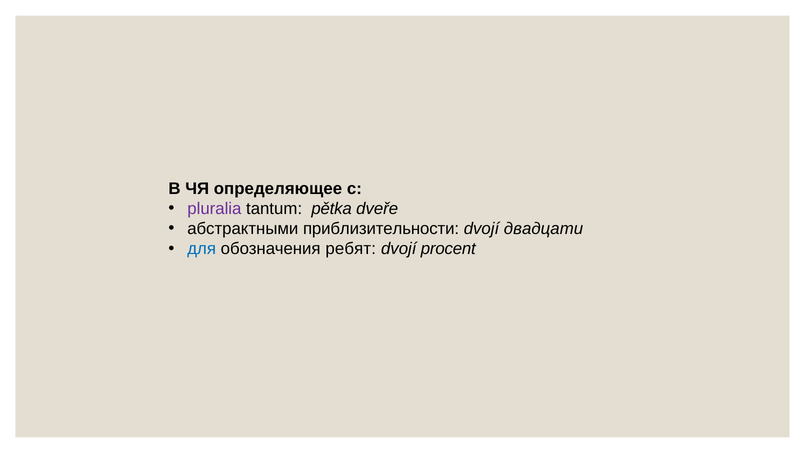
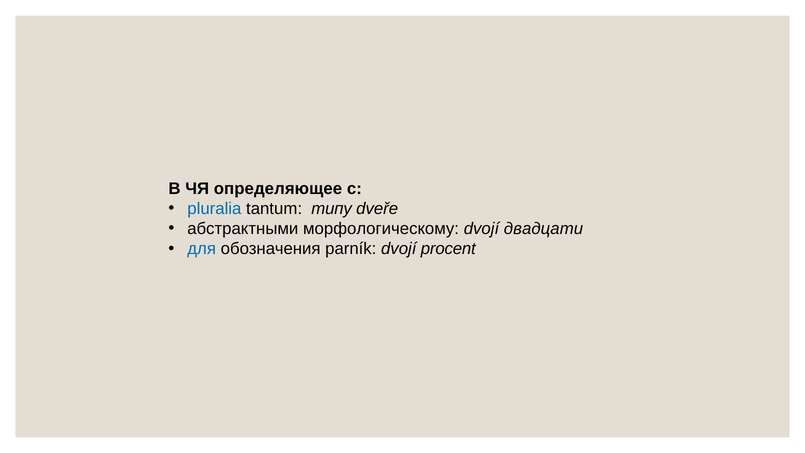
pluralia colour: purple -> blue (214, 209)
pětka: pětka -> типу (332, 209)
приблизительности: приблизительности -> морфологическому (381, 229)
ребят: ребят -> parník (351, 249)
